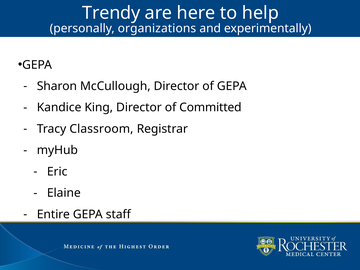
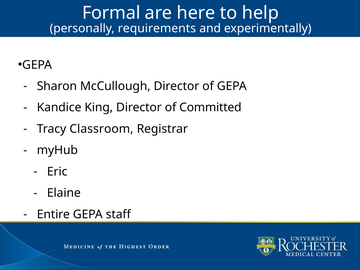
Trendy: Trendy -> Formal (111, 13)
organizations: organizations -> requirements (157, 28)
